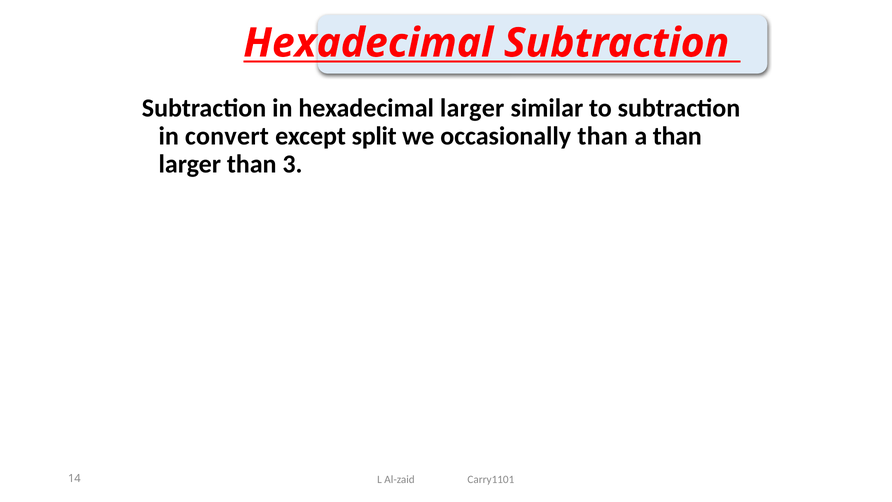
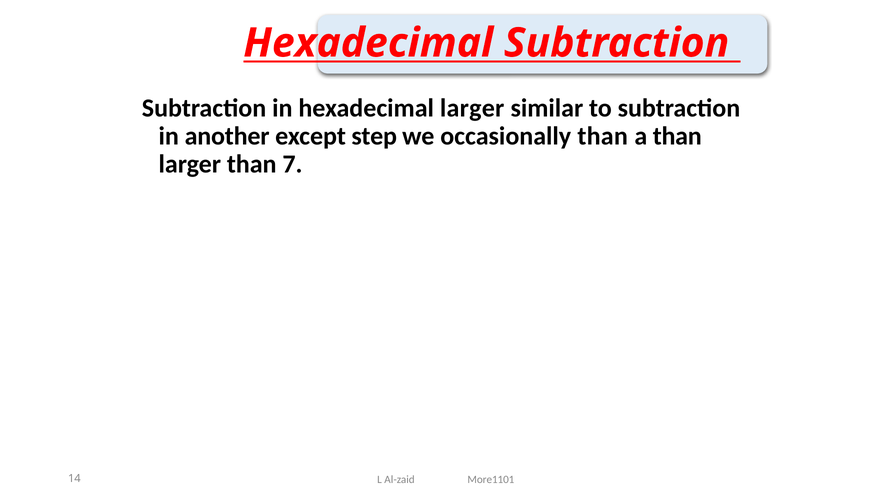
convert: convert -> another (227, 136)
split: split -> step (374, 136)
3: 3 -> 7 (292, 164)
Carry1101: Carry1101 -> More1101 (491, 479)
